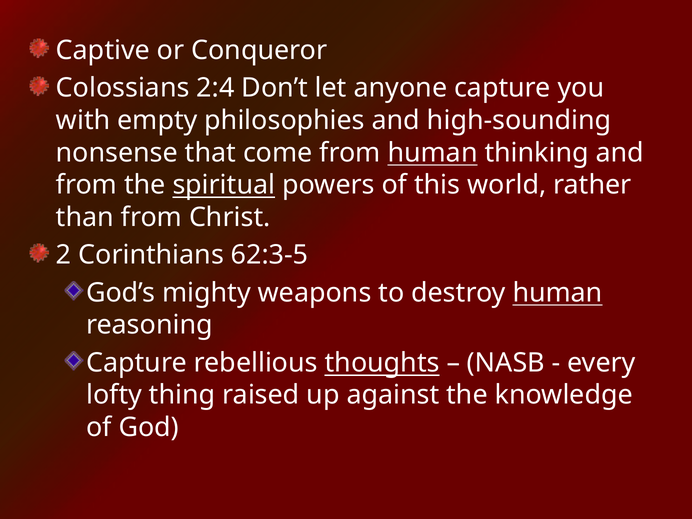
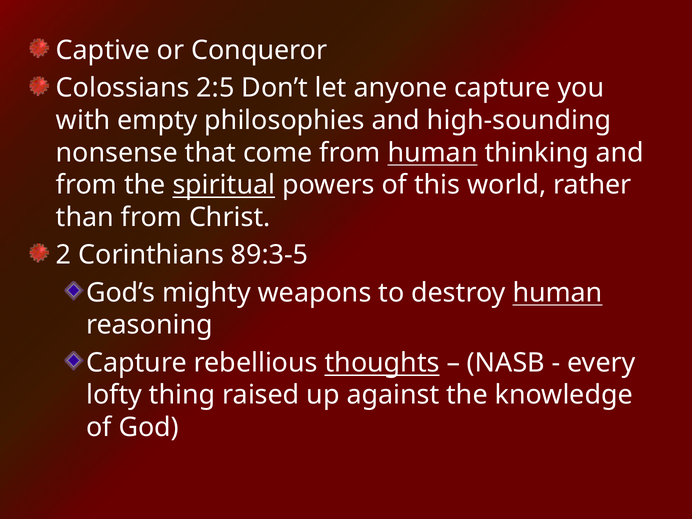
2:4: 2:4 -> 2:5 (215, 88)
62:3-5: 62:3-5 -> 89:3-5 (270, 255)
